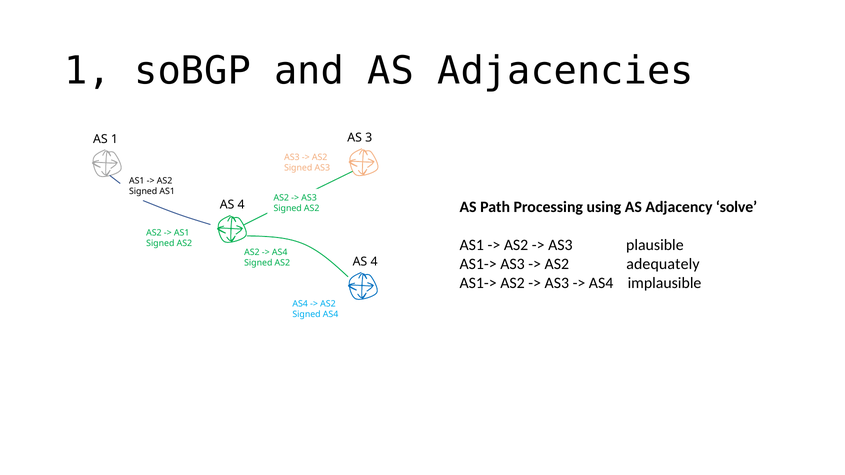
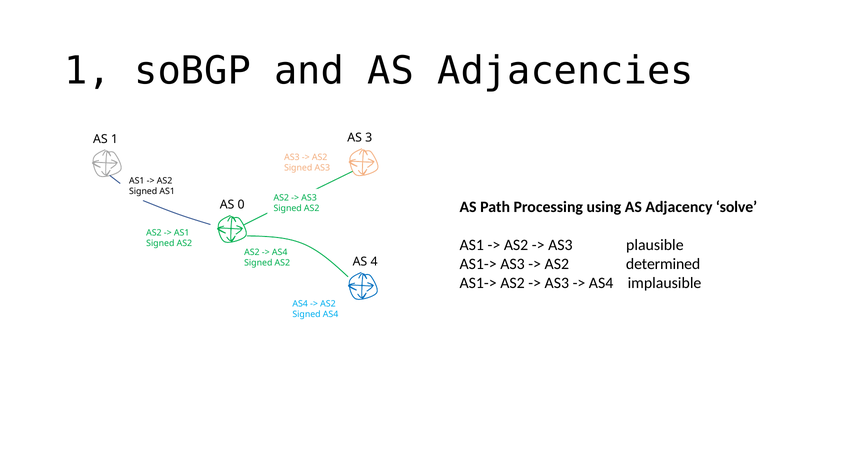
4: 4 -> 0 (241, 205)
adequately: adequately -> determined (663, 264)
